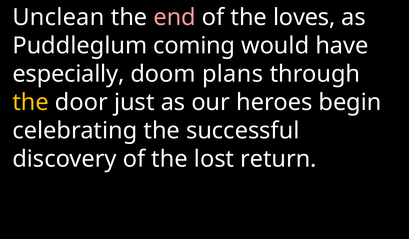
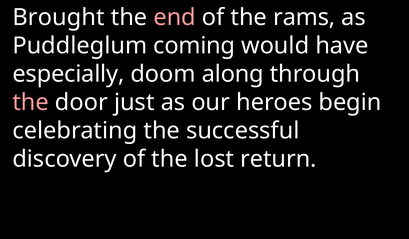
Unclean: Unclean -> Brought (59, 17)
loves: loves -> rams (304, 17)
plans: plans -> along (233, 74)
the colour: yellow -> pink (31, 103)
